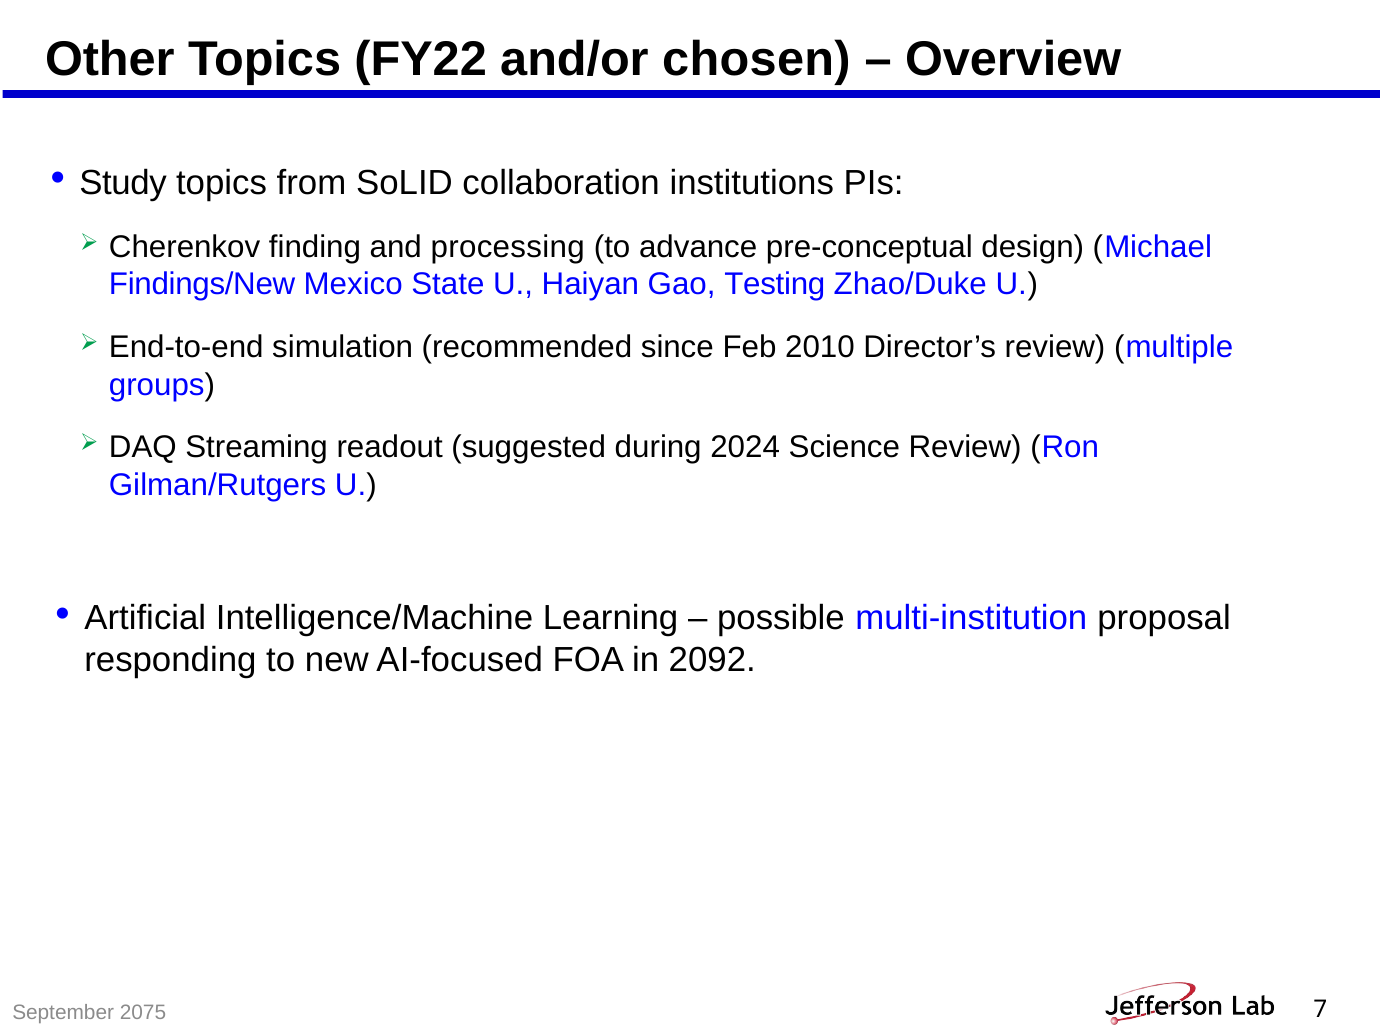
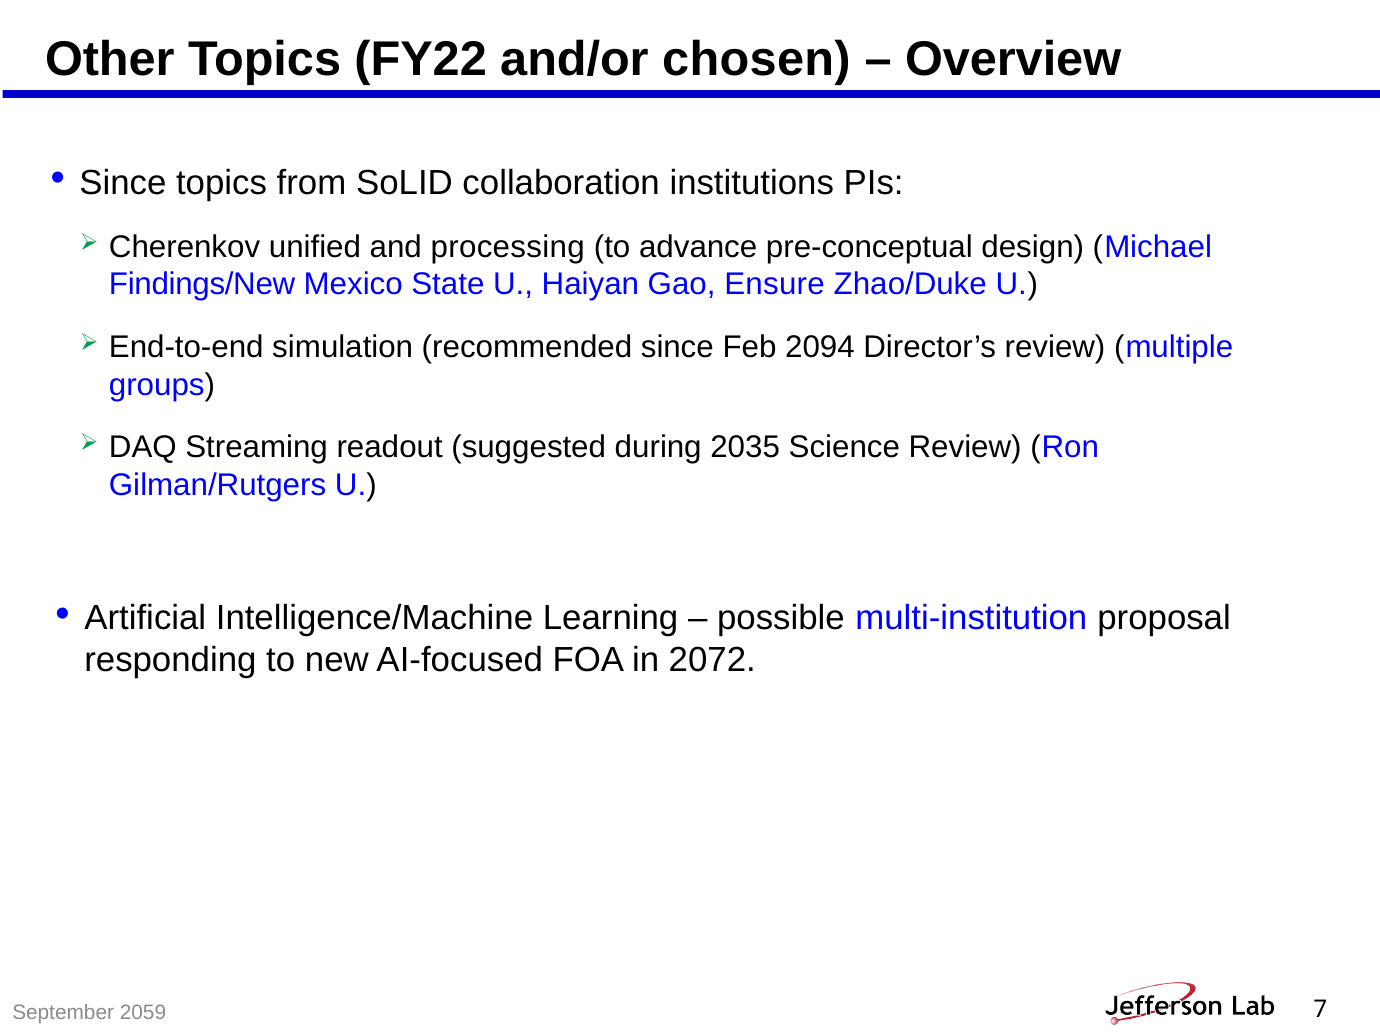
Study: Study -> Since (123, 182)
finding: finding -> unified (315, 247)
Testing: Testing -> Ensure (775, 284)
2010: 2010 -> 2094 (820, 347)
2024: 2024 -> 2035 (745, 447)
2092: 2092 -> 2072 (712, 660)
2075: 2075 -> 2059 (143, 1013)
